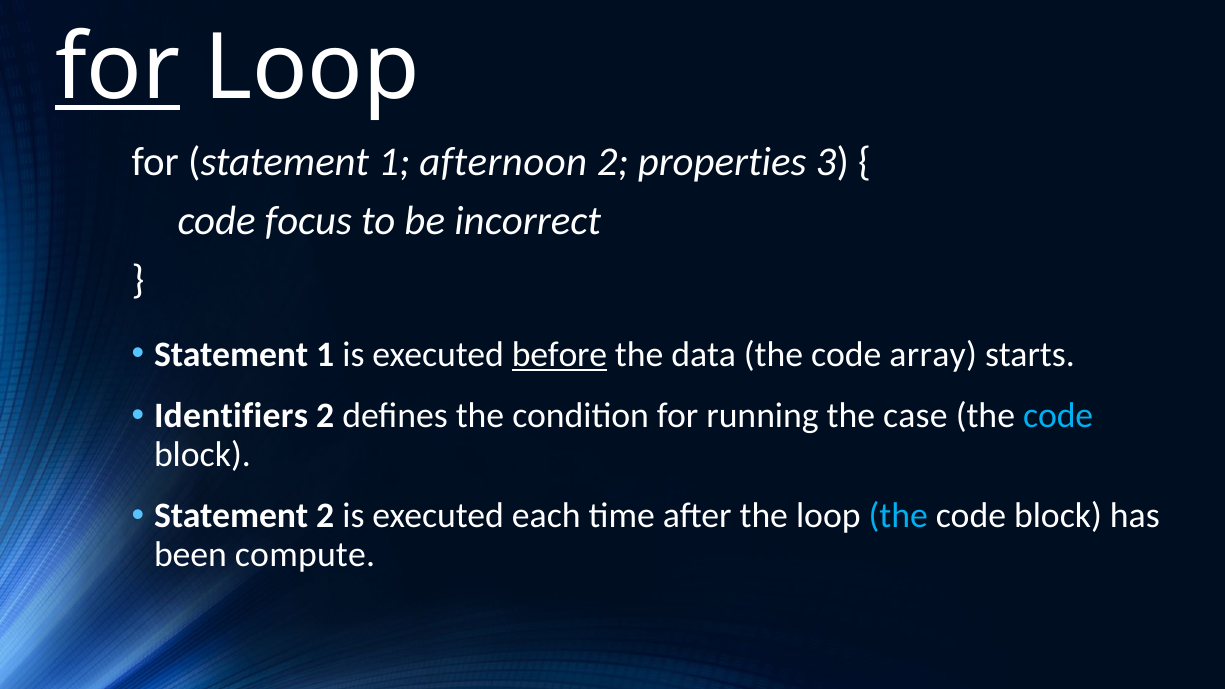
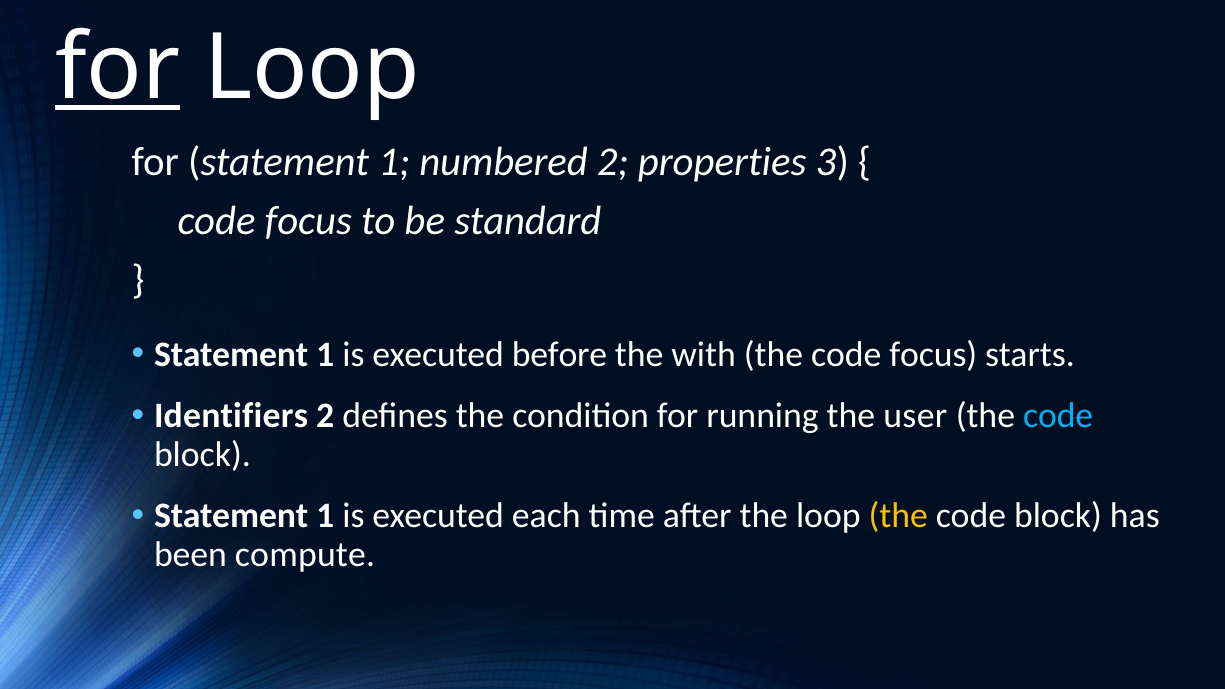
afternoon: afternoon -> numbered (504, 162)
incorrect: incorrect -> standard (528, 221)
before underline: present -> none (560, 354)
data: data -> with (704, 354)
the code array: array -> focus (933, 354)
case: case -> user (915, 416)
2: 2 -> 1 (325, 516)
the colour: light blue -> yellow (898, 516)
